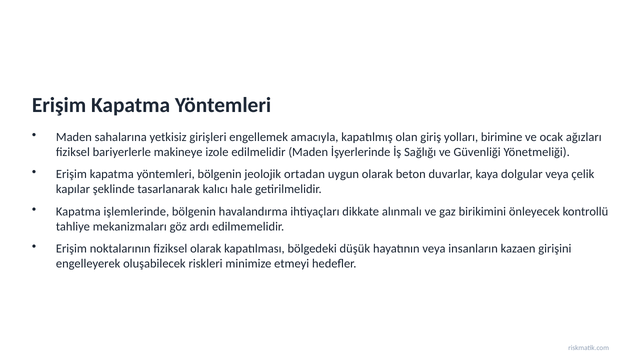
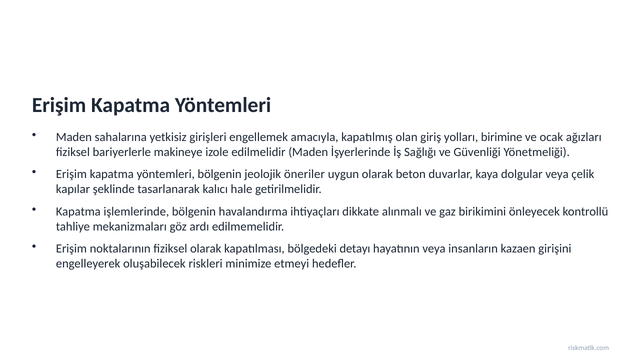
ortadan: ortadan -> öneriler (305, 174)
düşük: düşük -> detayı (355, 248)
